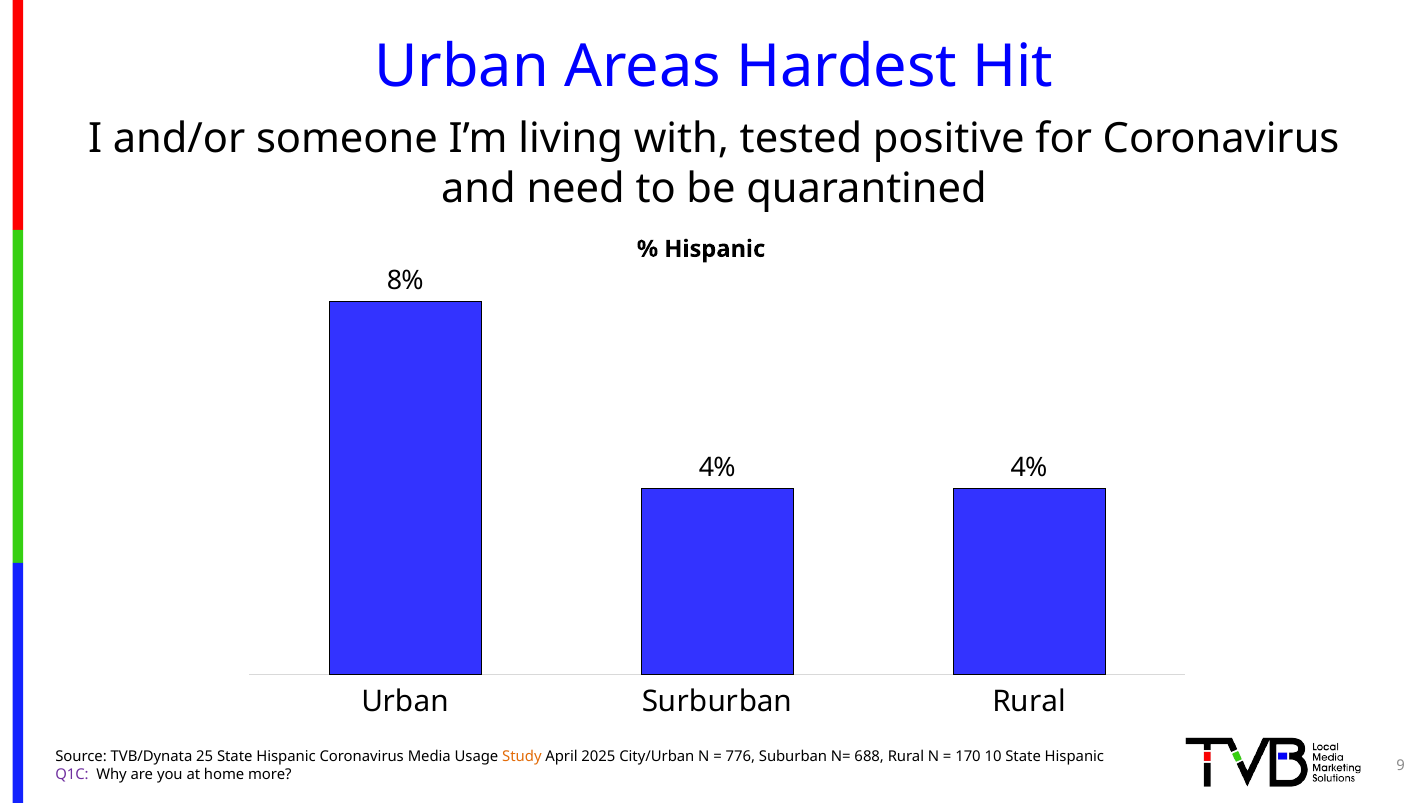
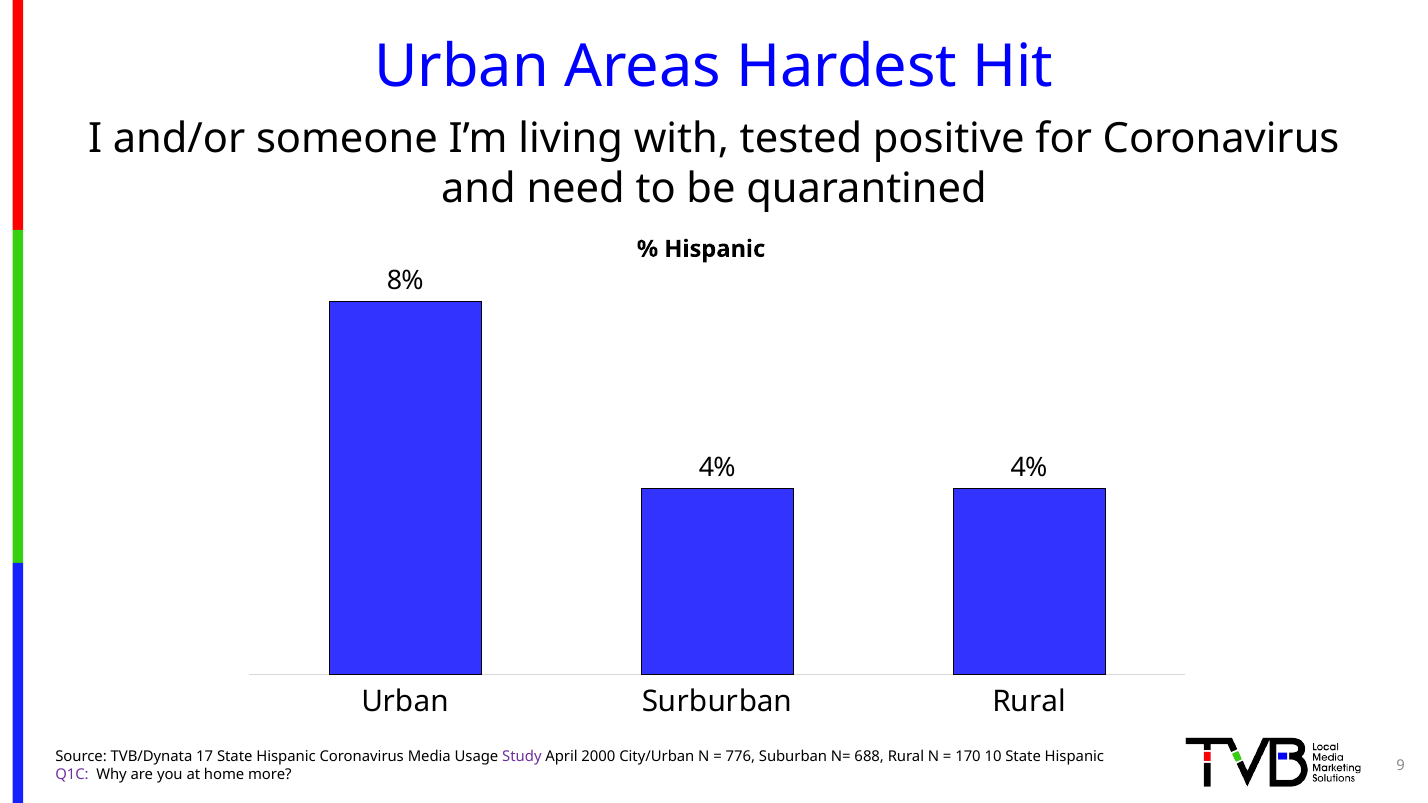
25: 25 -> 17 (205, 757)
Study colour: orange -> purple (522, 757)
2025: 2025 -> 2000 (598, 757)
